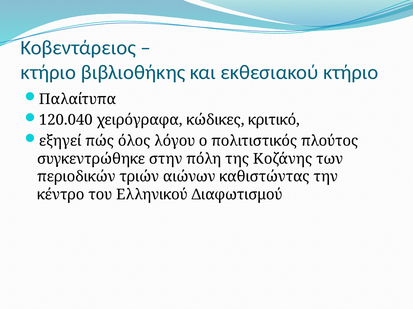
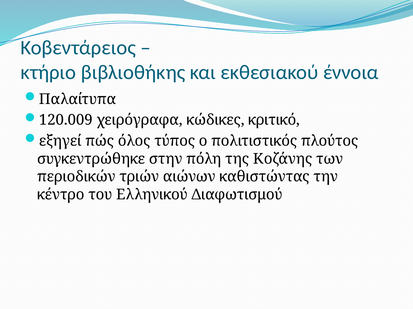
εκθεσιακού κτήριο: κτήριο -> έννοια (351, 72)
120.040: 120.040 -> 120.009 (66, 120)
λόγου: λόγου -> τύπος (175, 141)
